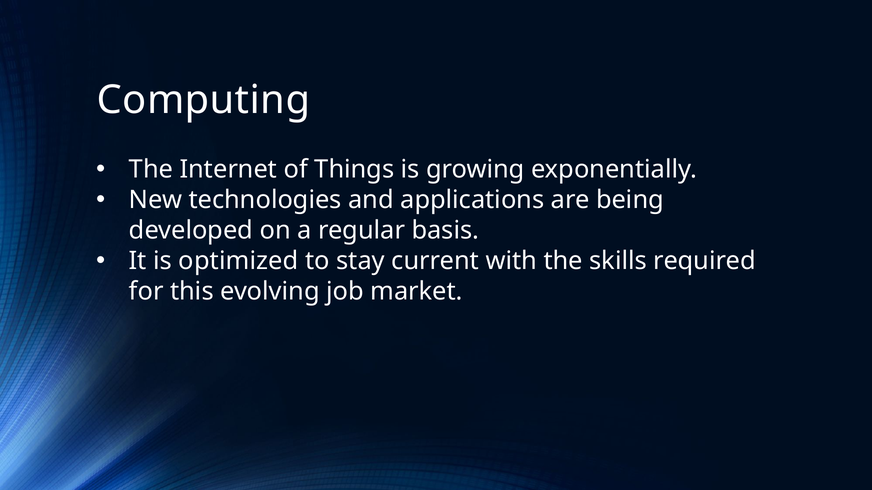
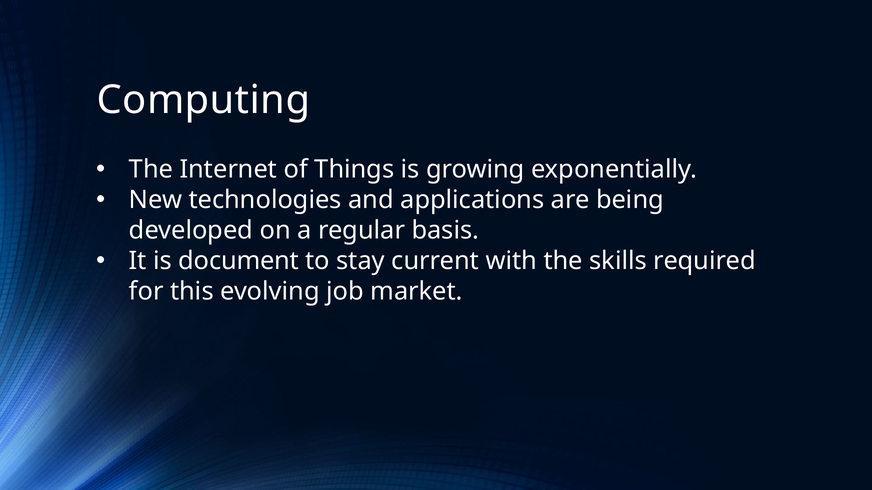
optimized: optimized -> document (239, 261)
